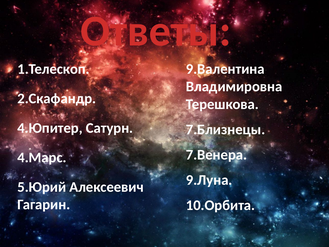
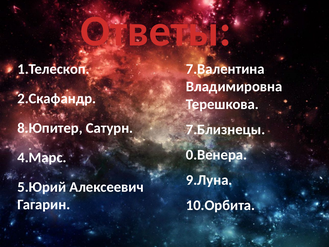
9.Валентина: 9.Валентина -> 7.Валентина (225, 69)
4.Юпитер: 4.Юпитер -> 8.Юпитер (50, 128)
7.Венера: 7.Венера -> 0.Венера (216, 155)
